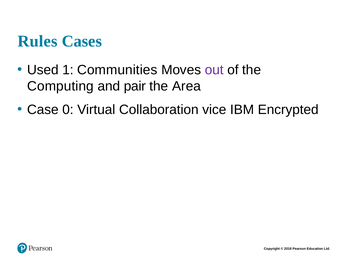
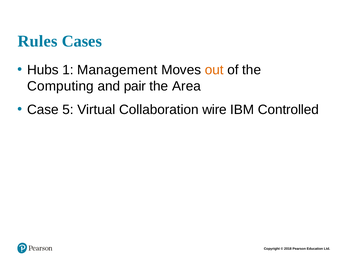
Used: Used -> Hubs (43, 70)
Communities: Communities -> Management (117, 70)
out colour: purple -> orange (214, 70)
0: 0 -> 5 (68, 110)
vice: vice -> wire (215, 110)
Encrypted: Encrypted -> Controlled (288, 110)
